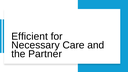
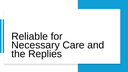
Efficient: Efficient -> Reliable (30, 36)
Partner: Partner -> Replies (45, 54)
